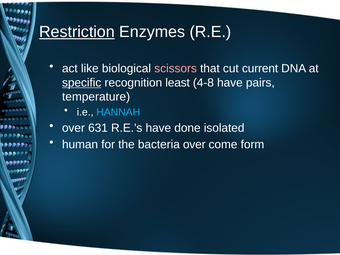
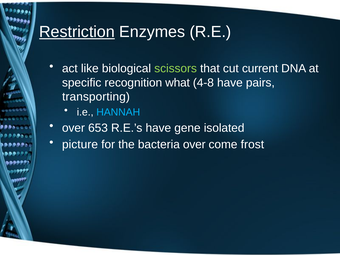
scissors colour: pink -> light green (176, 69)
specific underline: present -> none (82, 83)
least: least -> what (178, 83)
temperature: temperature -> transporting (96, 97)
631: 631 -> 653 (98, 128)
done: done -> gene (187, 128)
human: human -> picture (80, 144)
form: form -> frost (252, 144)
